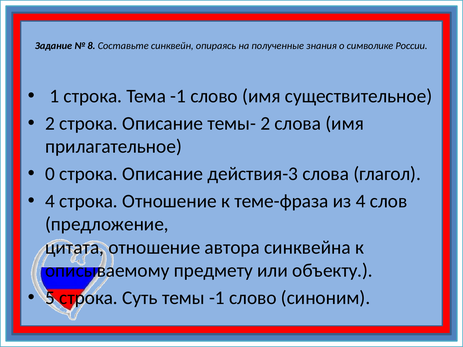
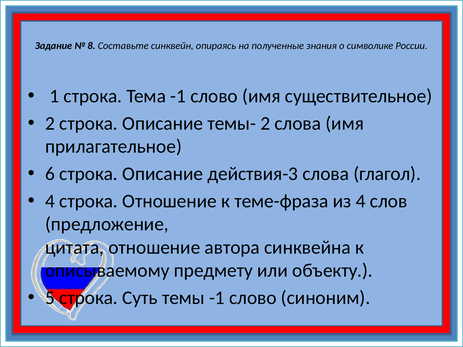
0: 0 -> 6 (50, 174)
